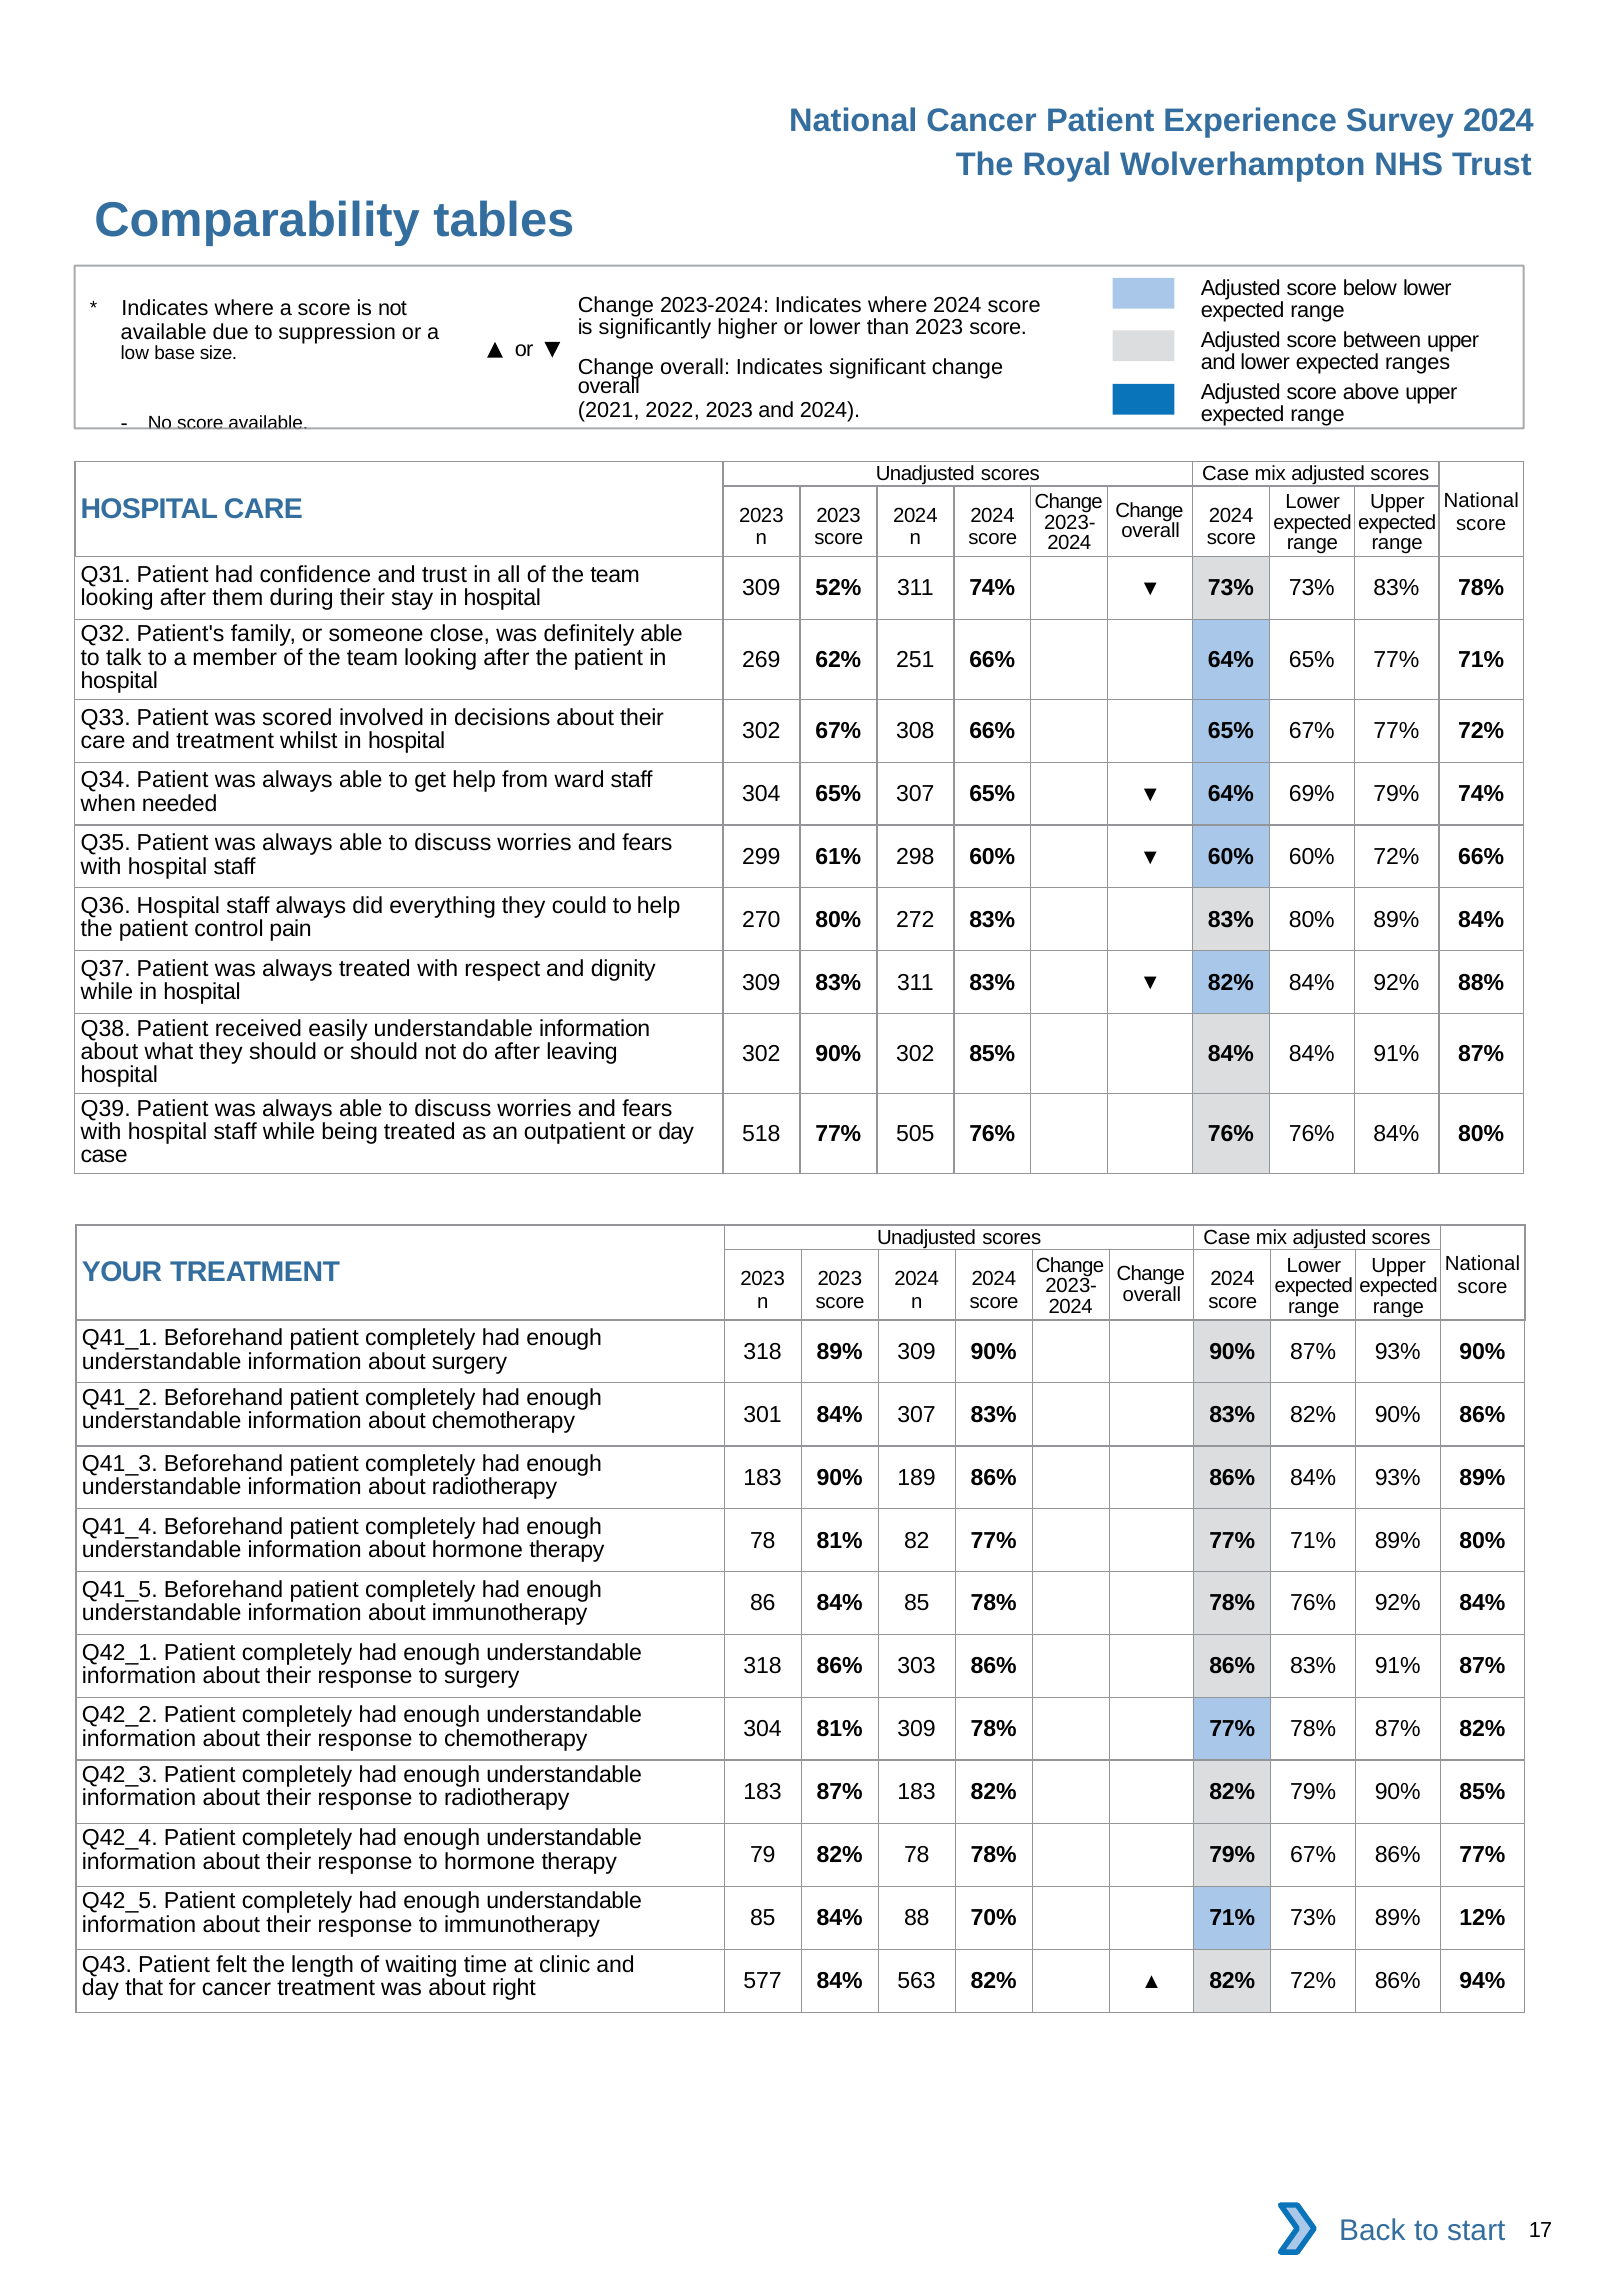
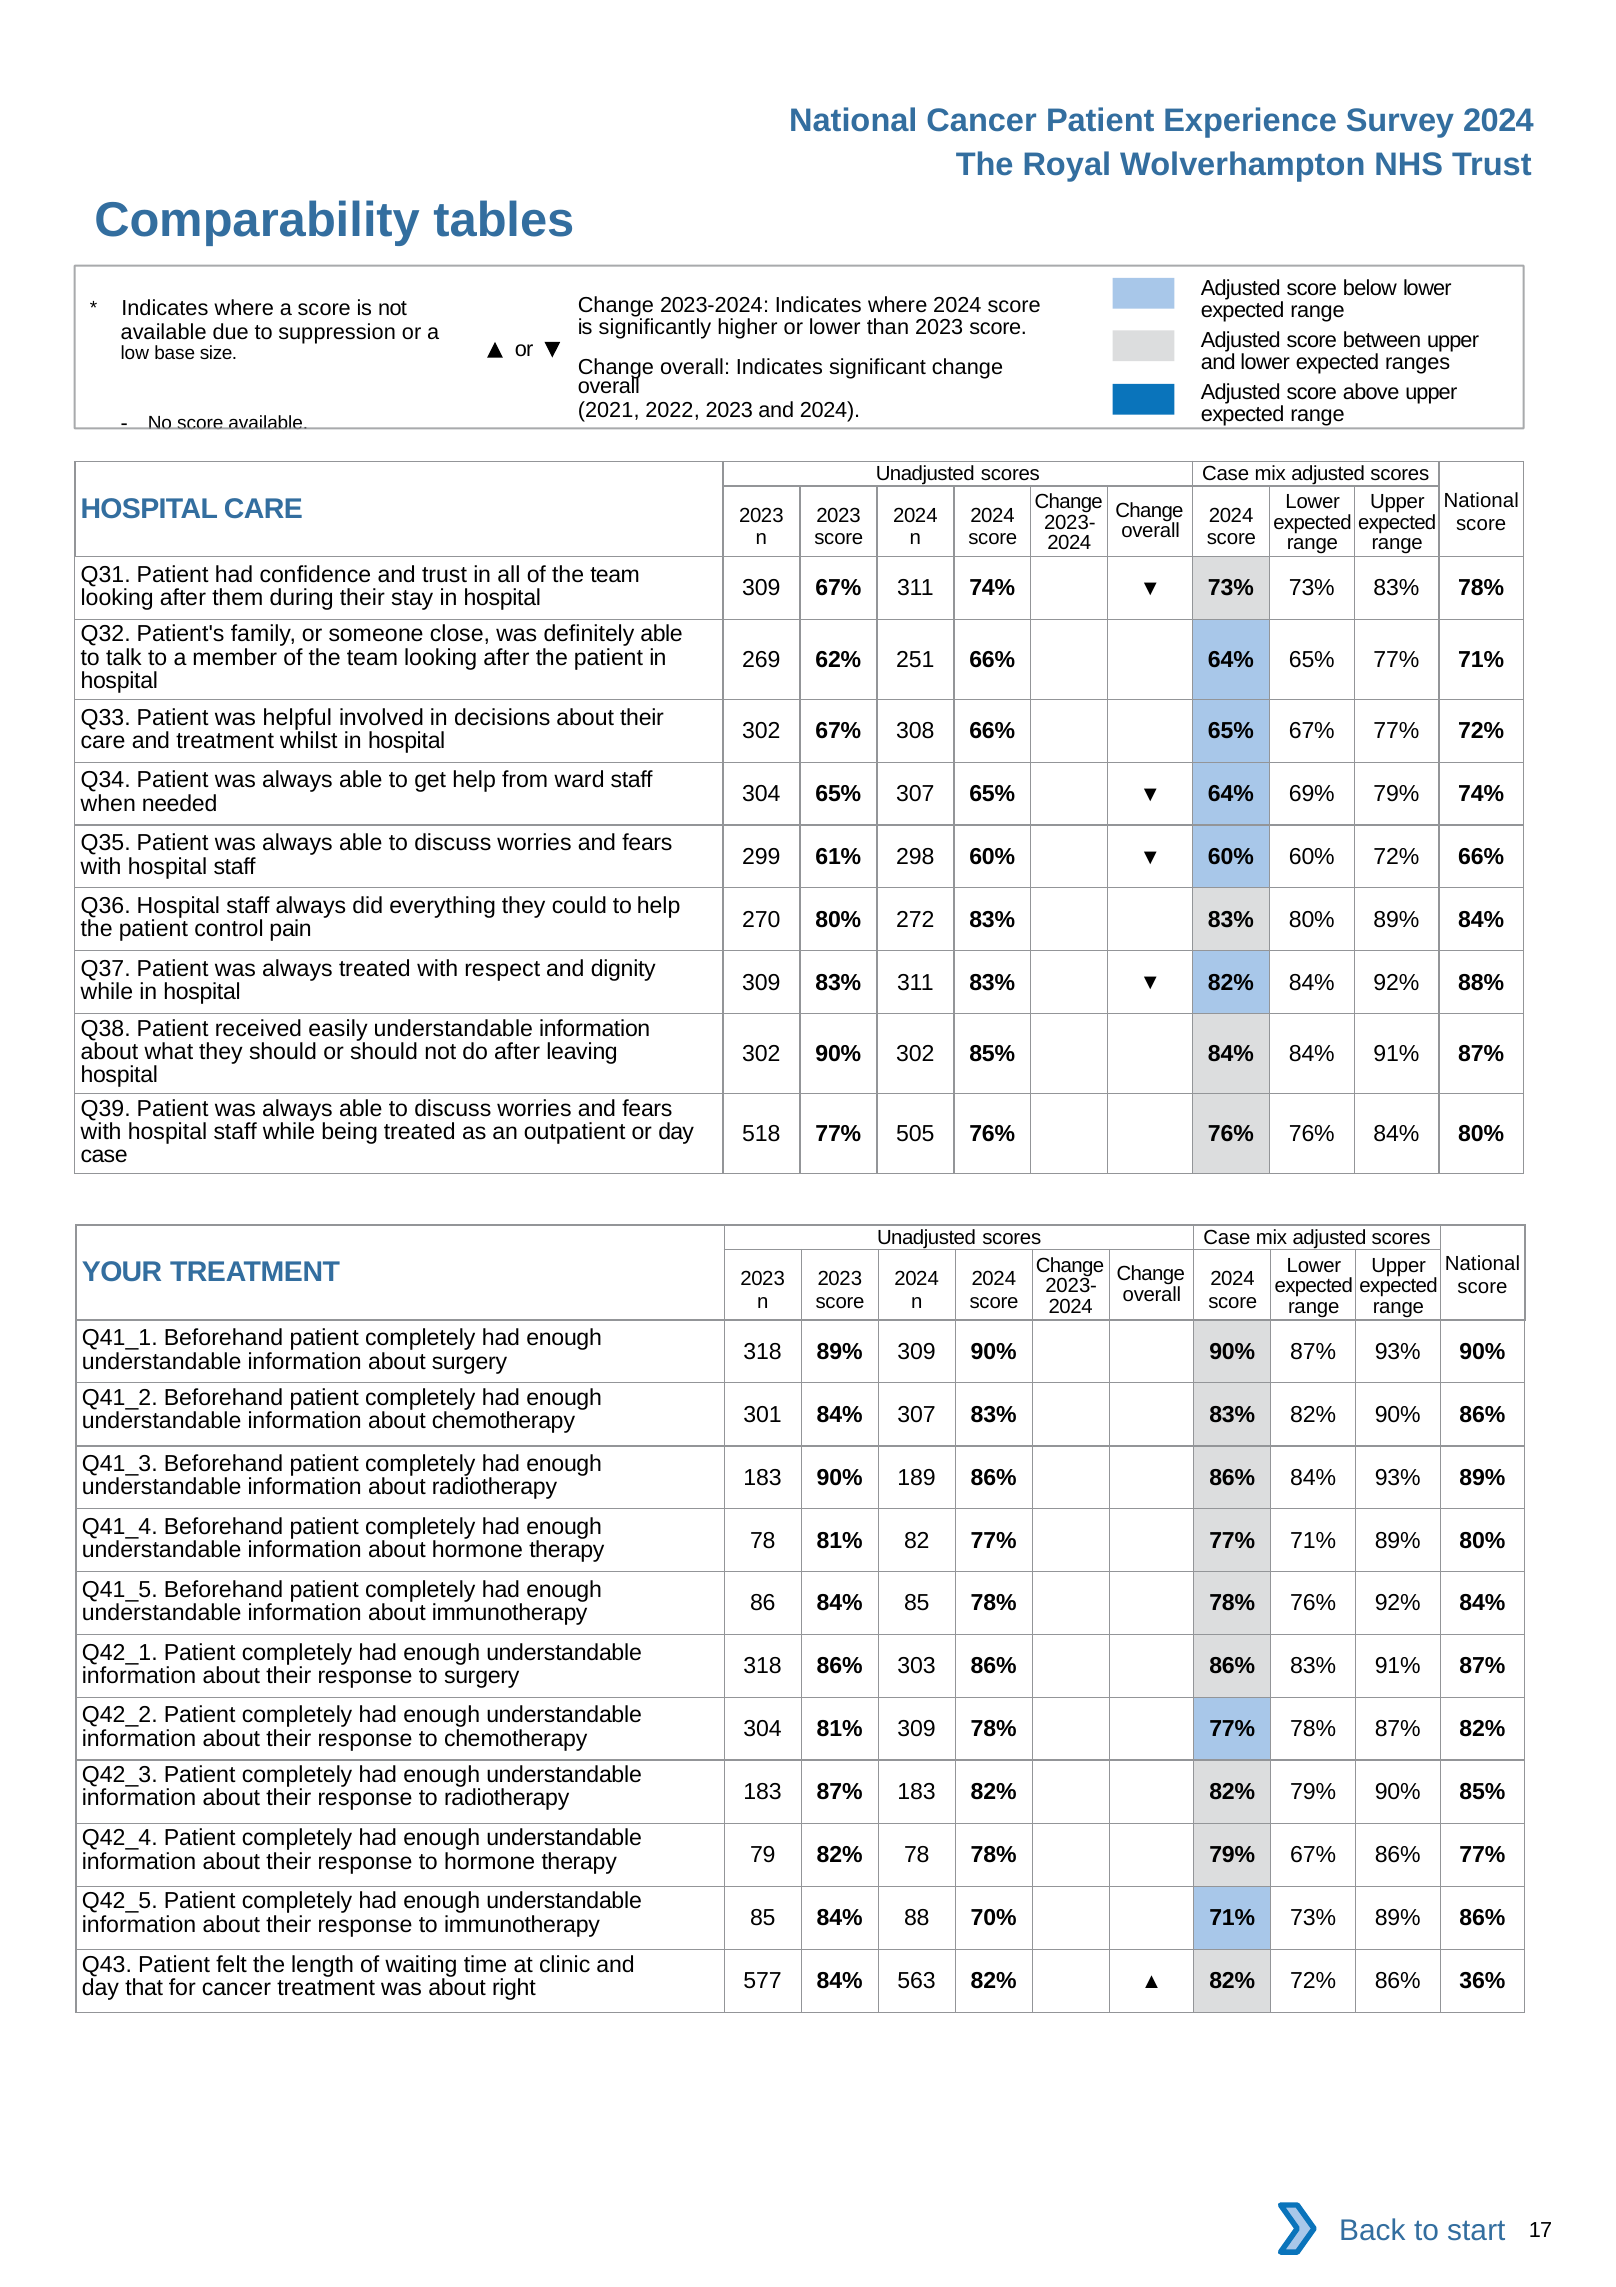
309 52%: 52% -> 67% (838, 588)
scored: scored -> helpful (297, 717)
89% 12%: 12% -> 86% (1482, 1918)
94%: 94% -> 36% (1482, 1981)
